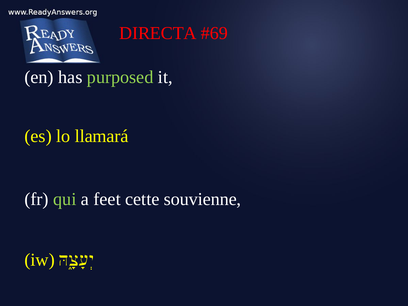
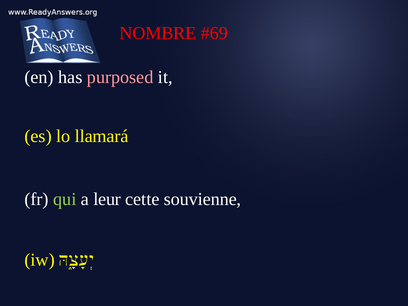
DIRECTA: DIRECTA -> NOMBRE (158, 33)
purposed colour: light green -> pink (120, 77)
feet: feet -> leur (107, 199)
